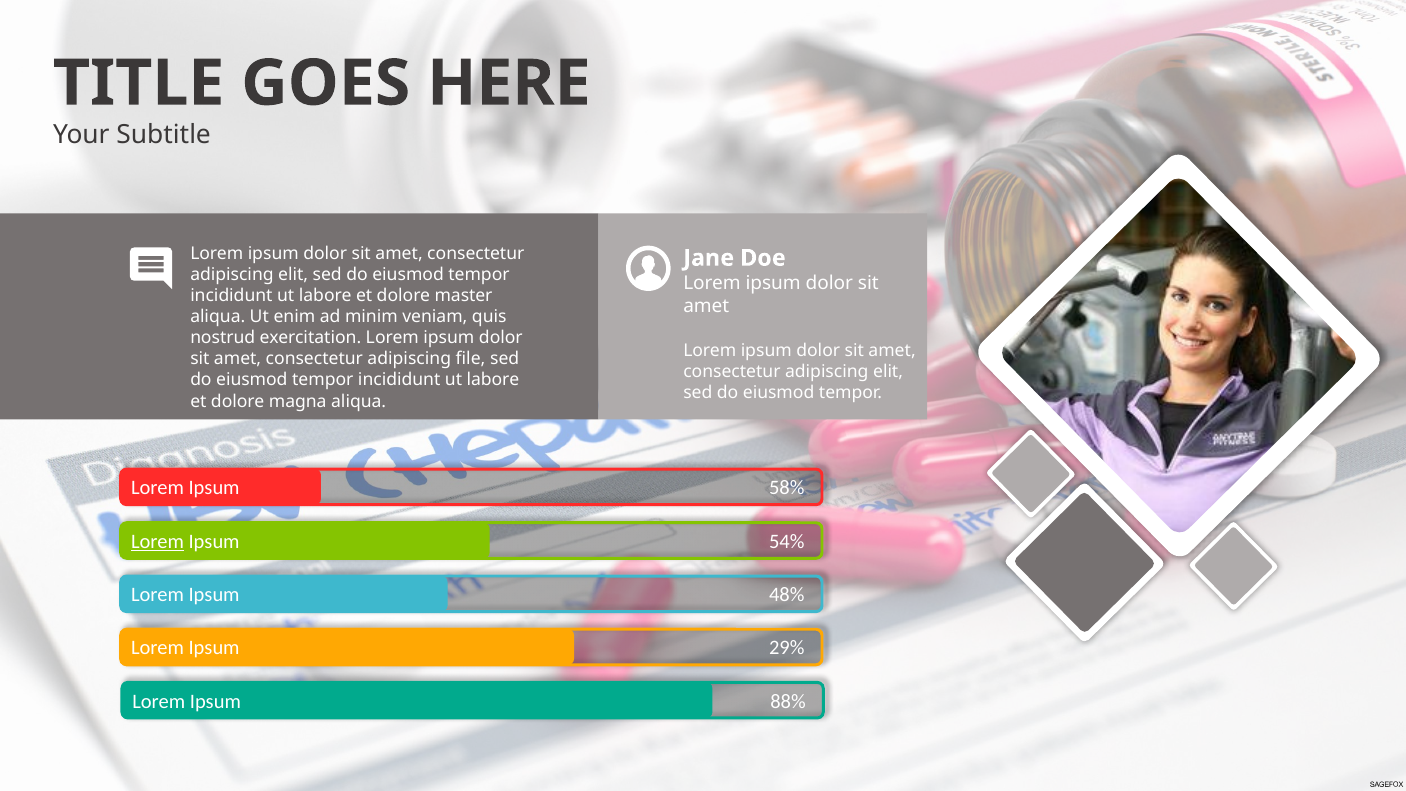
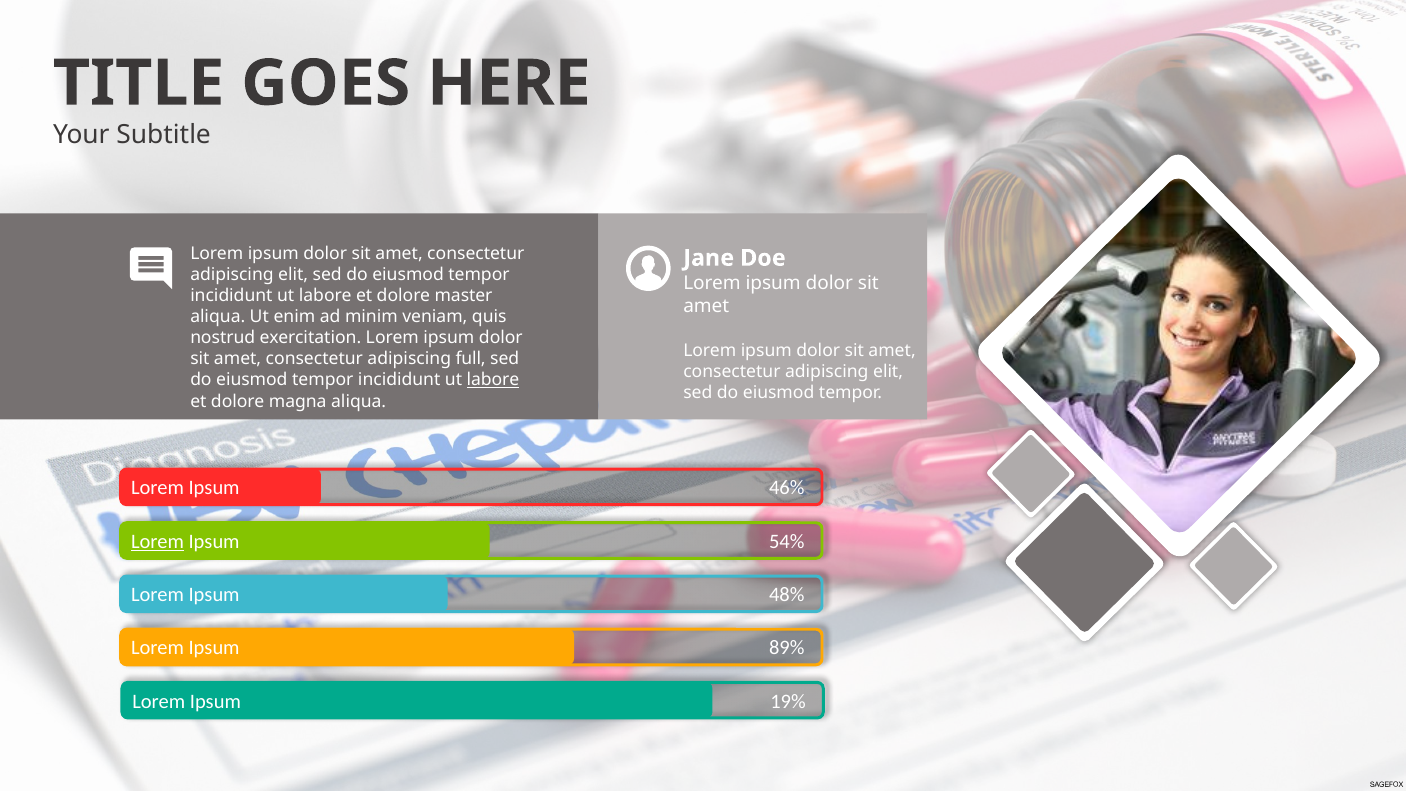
file: file -> full (471, 359)
labore underline: none -> present (493, 380)
58%: 58% -> 46% (787, 488)
29%: 29% -> 89% (787, 648)
88%: 88% -> 19% (788, 701)
